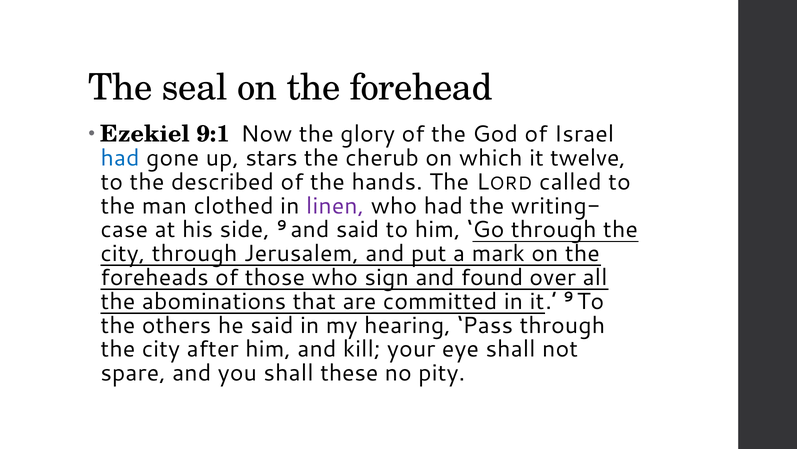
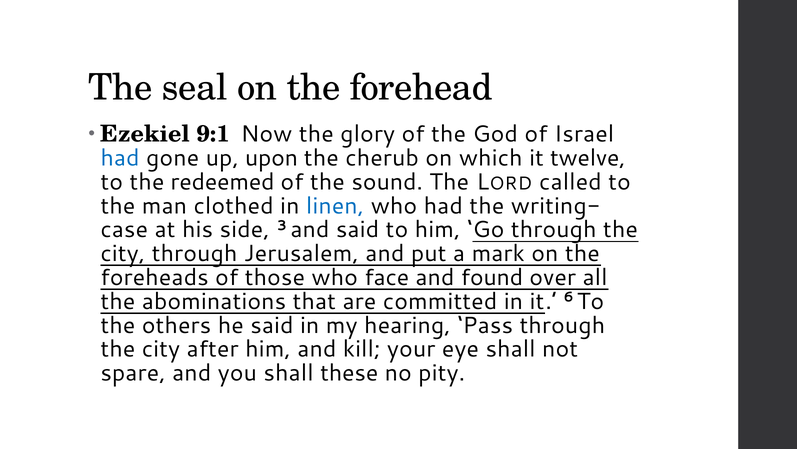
stars: stars -> upon (272, 158)
described: described -> redeemed (223, 182)
hands: hands -> sound (387, 182)
linen colour: purple -> blue (335, 206)
side 9: 9 -> 3 (282, 225)
sign: sign -> face (387, 277)
it 9: 9 -> 6 (569, 297)
